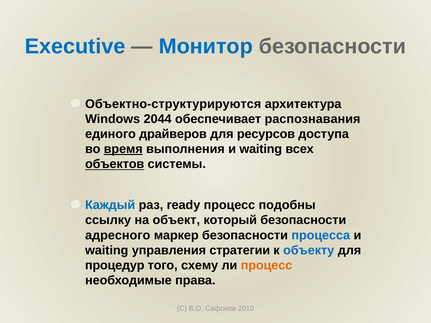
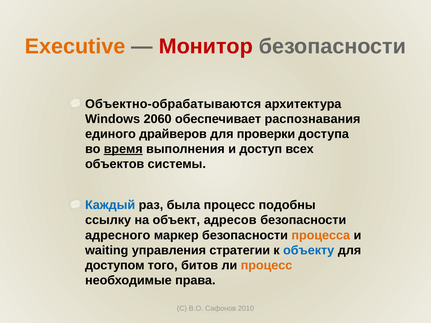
Executive colour: blue -> orange (75, 46)
Монитор colour: blue -> red (206, 46)
Объектно-структурируются: Объектно-структурируются -> Объектно-обрабатываются (173, 104)
2044: 2044 -> 2060 (158, 119)
ресурсов: ресурсов -> проверки (266, 134)
выполнения и waiting: waiting -> доступ (261, 149)
объектов underline: present -> none (115, 164)
ready: ready -> была (183, 205)
который: который -> адресов (230, 220)
процесса colour: blue -> orange (321, 235)
процедур: процедур -> доступом (115, 266)
схему: схему -> битов (200, 266)
